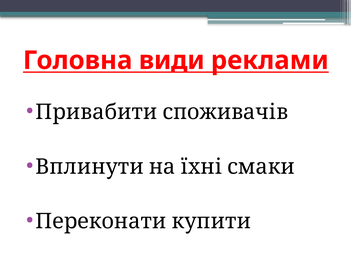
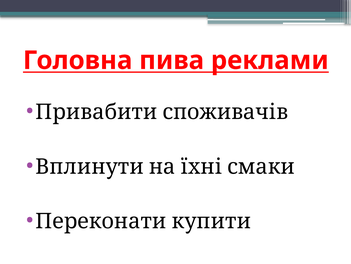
види: види -> пива (172, 60)
